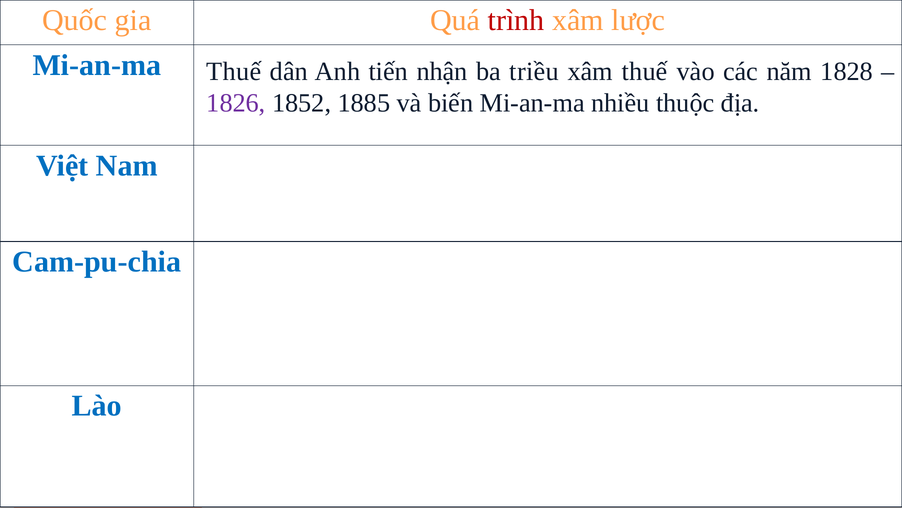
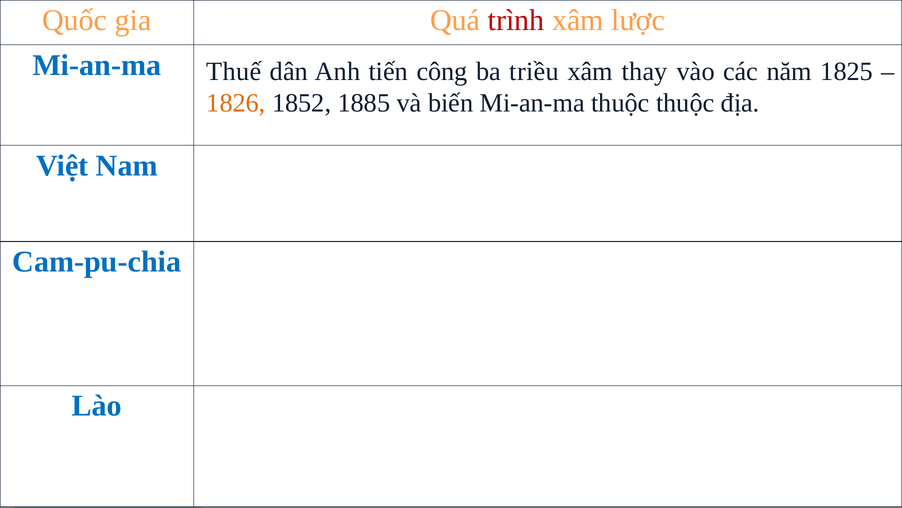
nhận: nhận -> công (442, 72)
xâm thuế: thuế -> thay (645, 72)
1828: 1828 -> 1825 (847, 72)
1826 colour: purple -> orange (236, 103)
Mi-an-ma nhiều: nhiều -> thuộc (620, 103)
